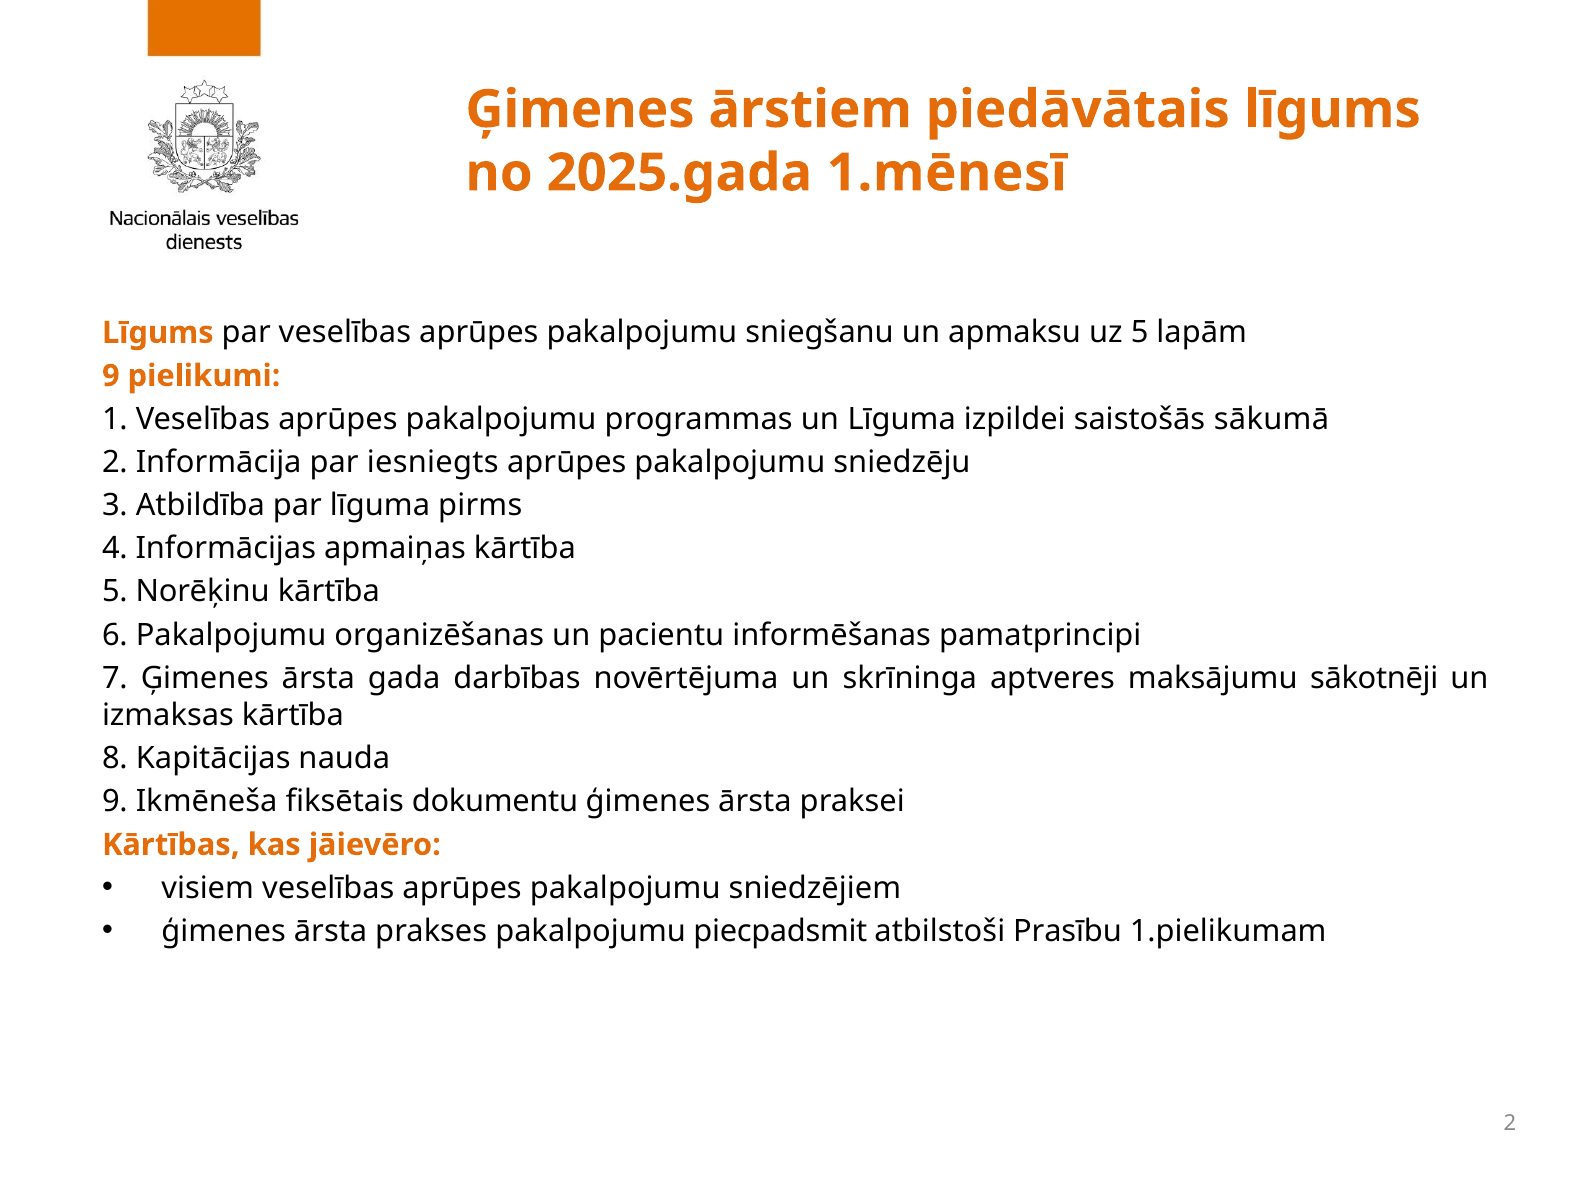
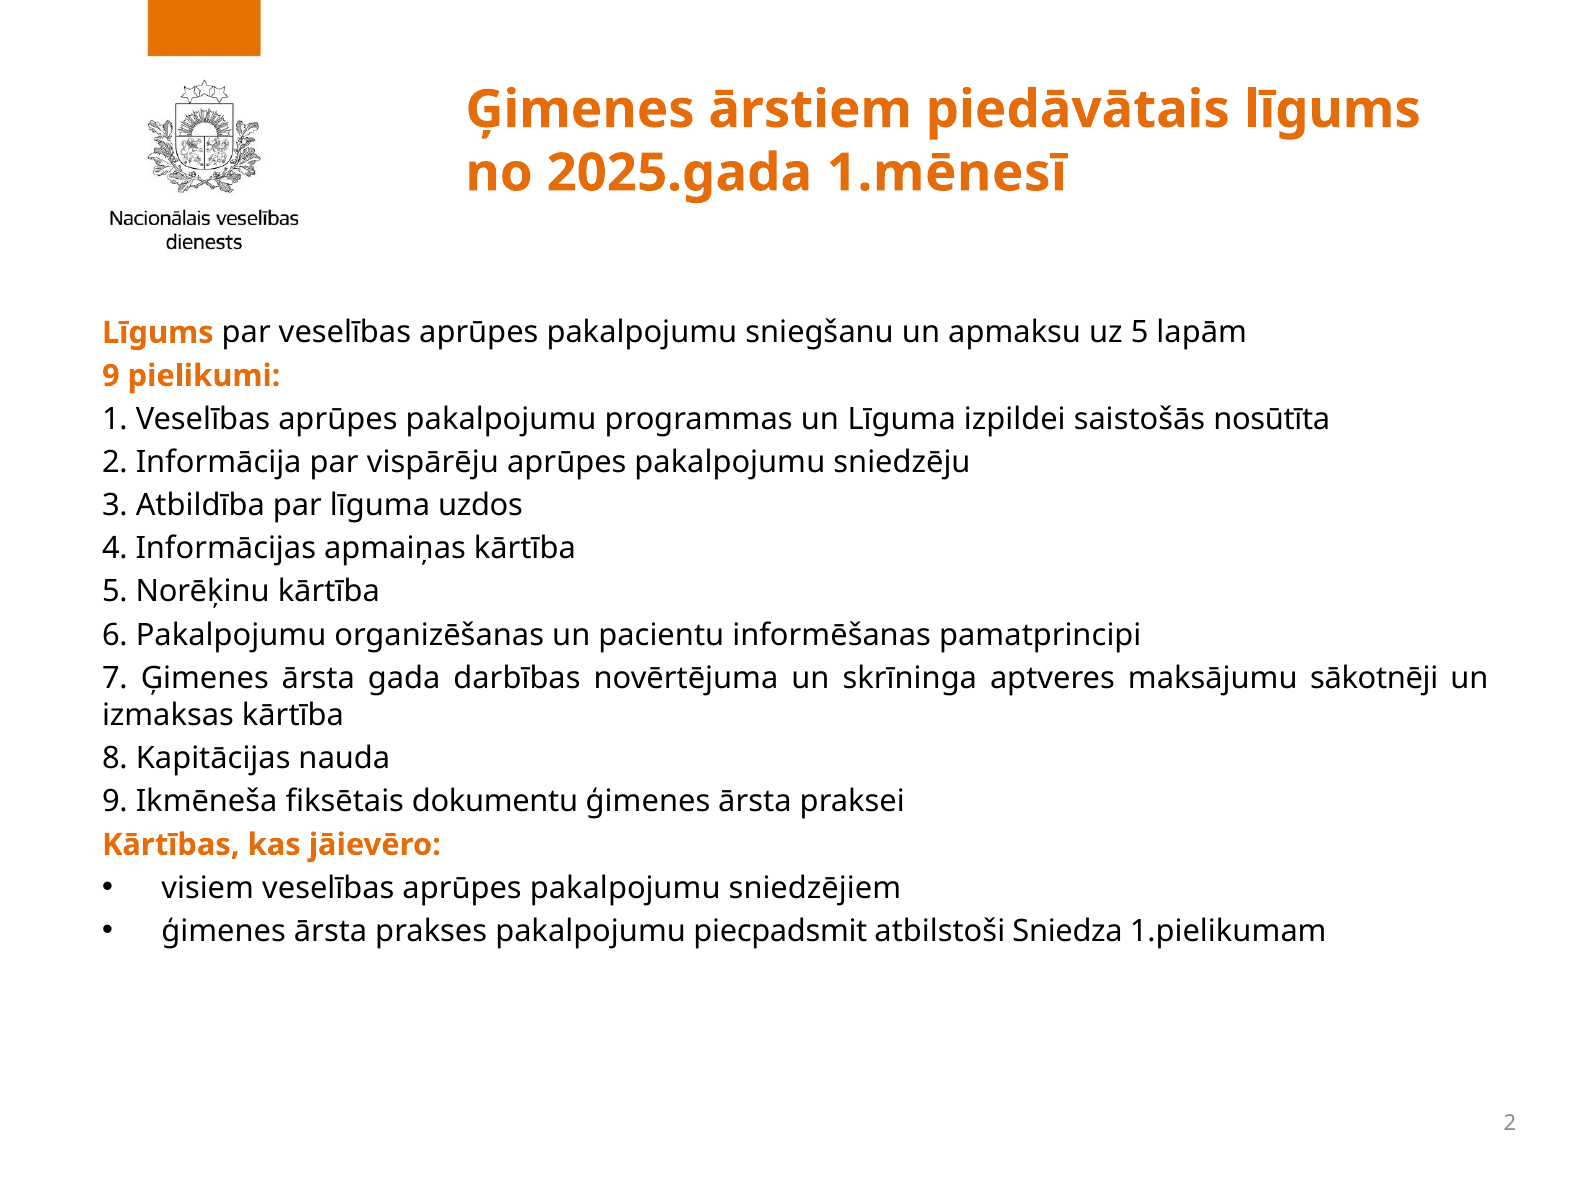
sākumā: sākumā -> nosūtīta (1272, 419)
iesniegts: iesniegts -> vispārēju (433, 462)
pirms: pirms -> uzdos (480, 505)
Prasību: Prasību -> Sniedza (1068, 931)
